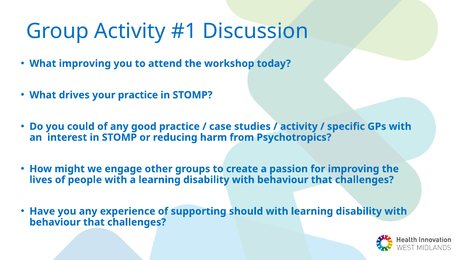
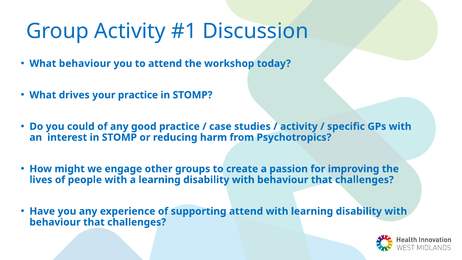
What improving: improving -> behaviour (85, 64)
supporting should: should -> attend (246, 211)
